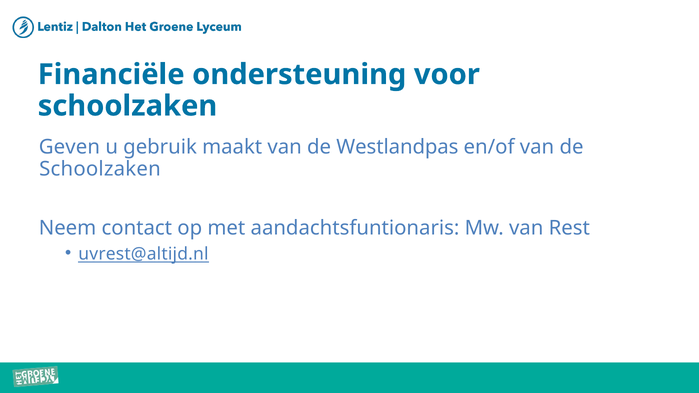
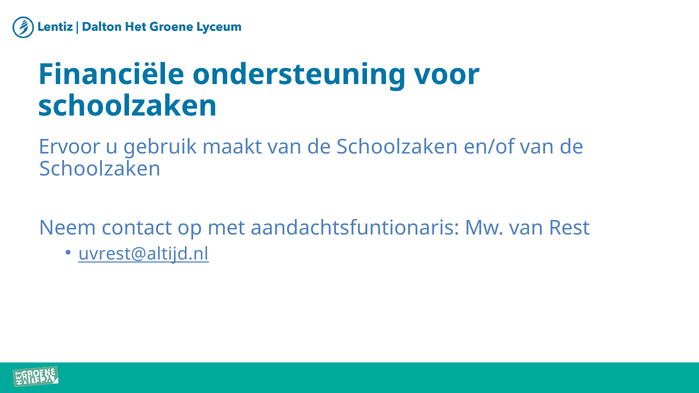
Geven: Geven -> Ervoor (70, 147)
maakt van de Westlandpas: Westlandpas -> Schoolzaken (397, 147)
